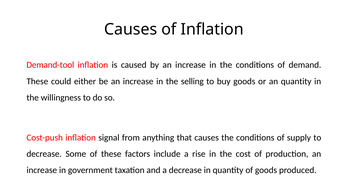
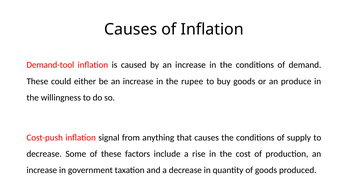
selling: selling -> rupee (192, 81)
an quantity: quantity -> produce (296, 81)
